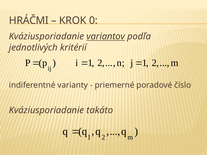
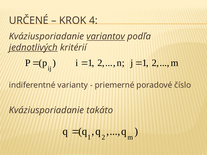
HRÁČMI: HRÁČMI -> URČENÉ (29, 21)
0: 0 -> 4 (93, 21)
jednotlivých underline: none -> present (33, 48)
